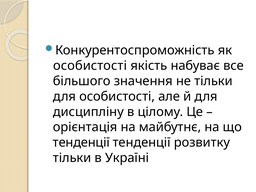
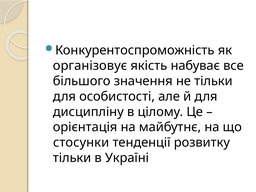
особистості: особистості -> організовує (90, 66)
тенденції: тенденції -> стосунки (81, 143)
